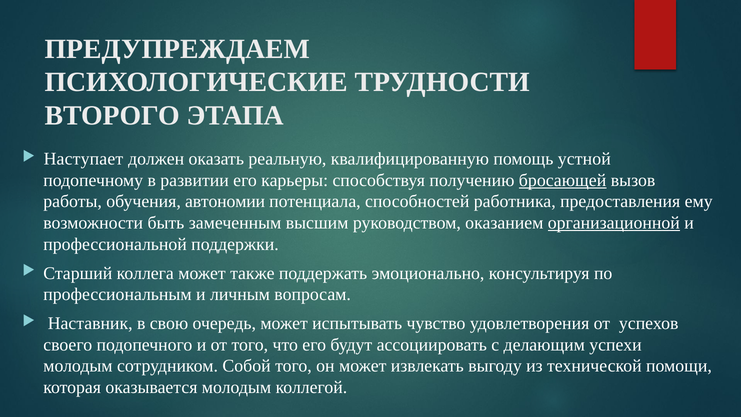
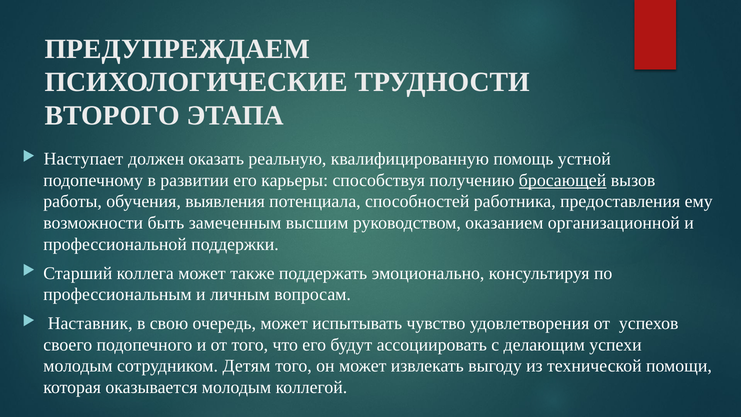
автономии: автономии -> выявления (225, 201)
организационной underline: present -> none (614, 223)
Собой: Собой -> Детям (247, 366)
